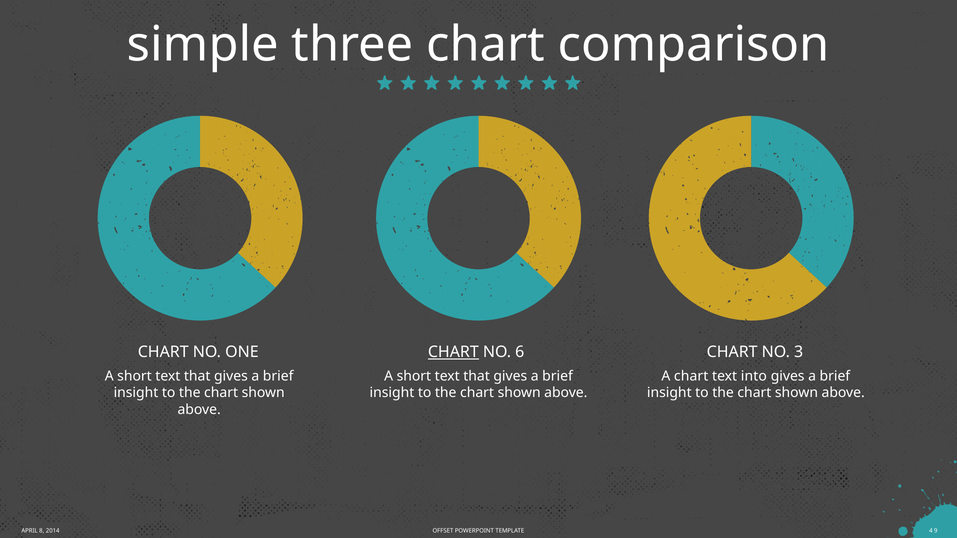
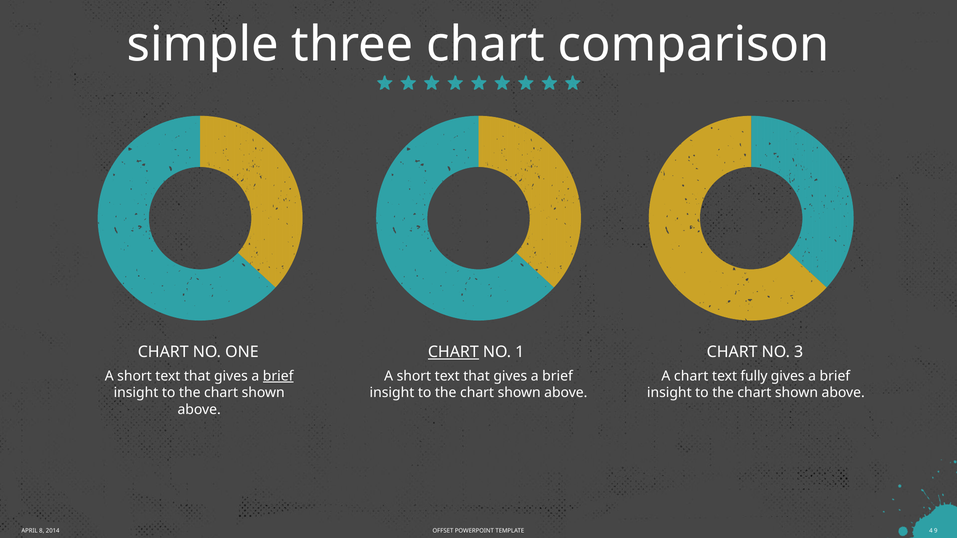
6: 6 -> 1 (520, 352)
brief underline: none -> present (278, 376)
into: into -> fully (754, 376)
